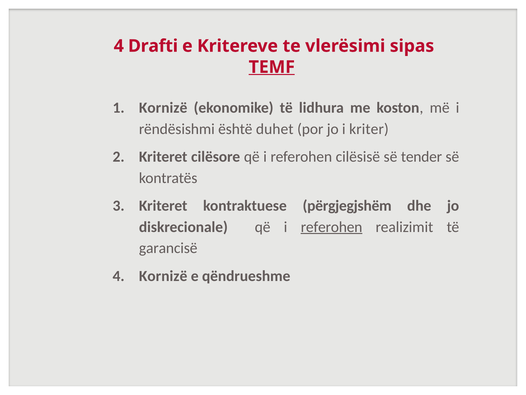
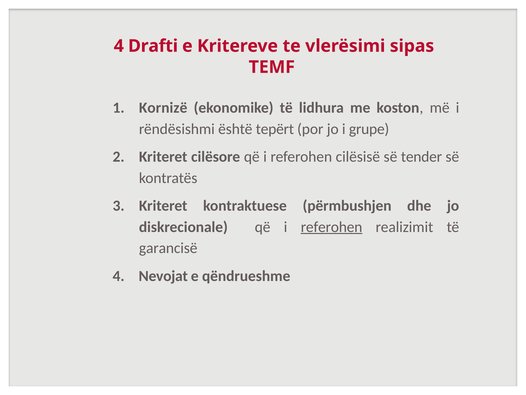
TEMF underline: present -> none (272, 67)
duhet: duhet -> tepërt (275, 129)
kriter: kriter -> grupe (369, 129)
përgjegjshëm: përgjegjshëm -> përmbushjen (347, 206)
4 Kornizë: Kornizë -> Nevojat (163, 276)
